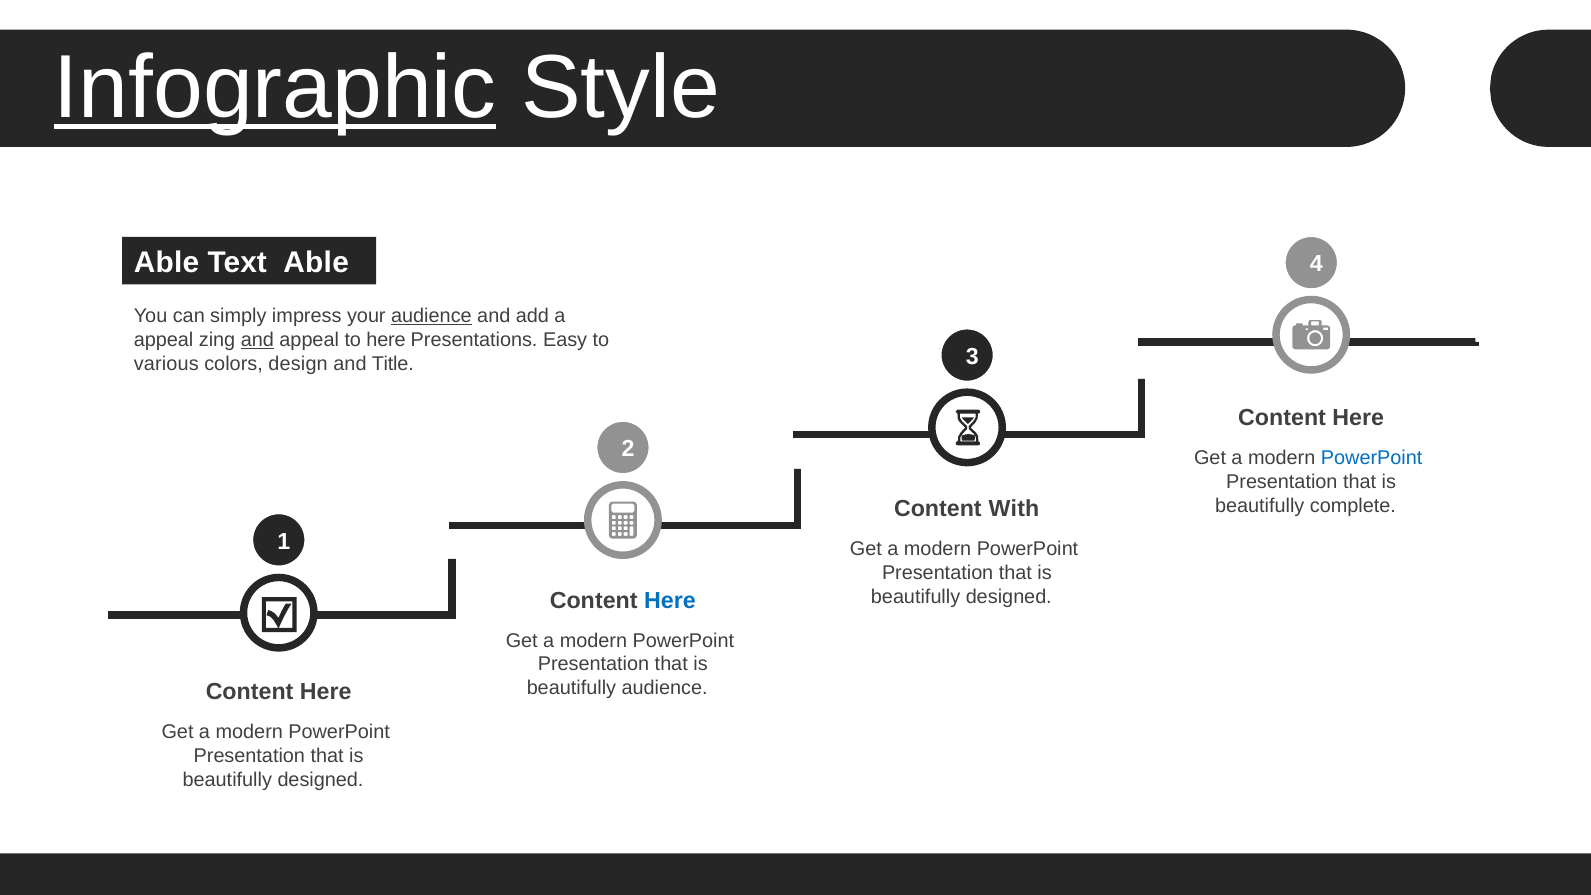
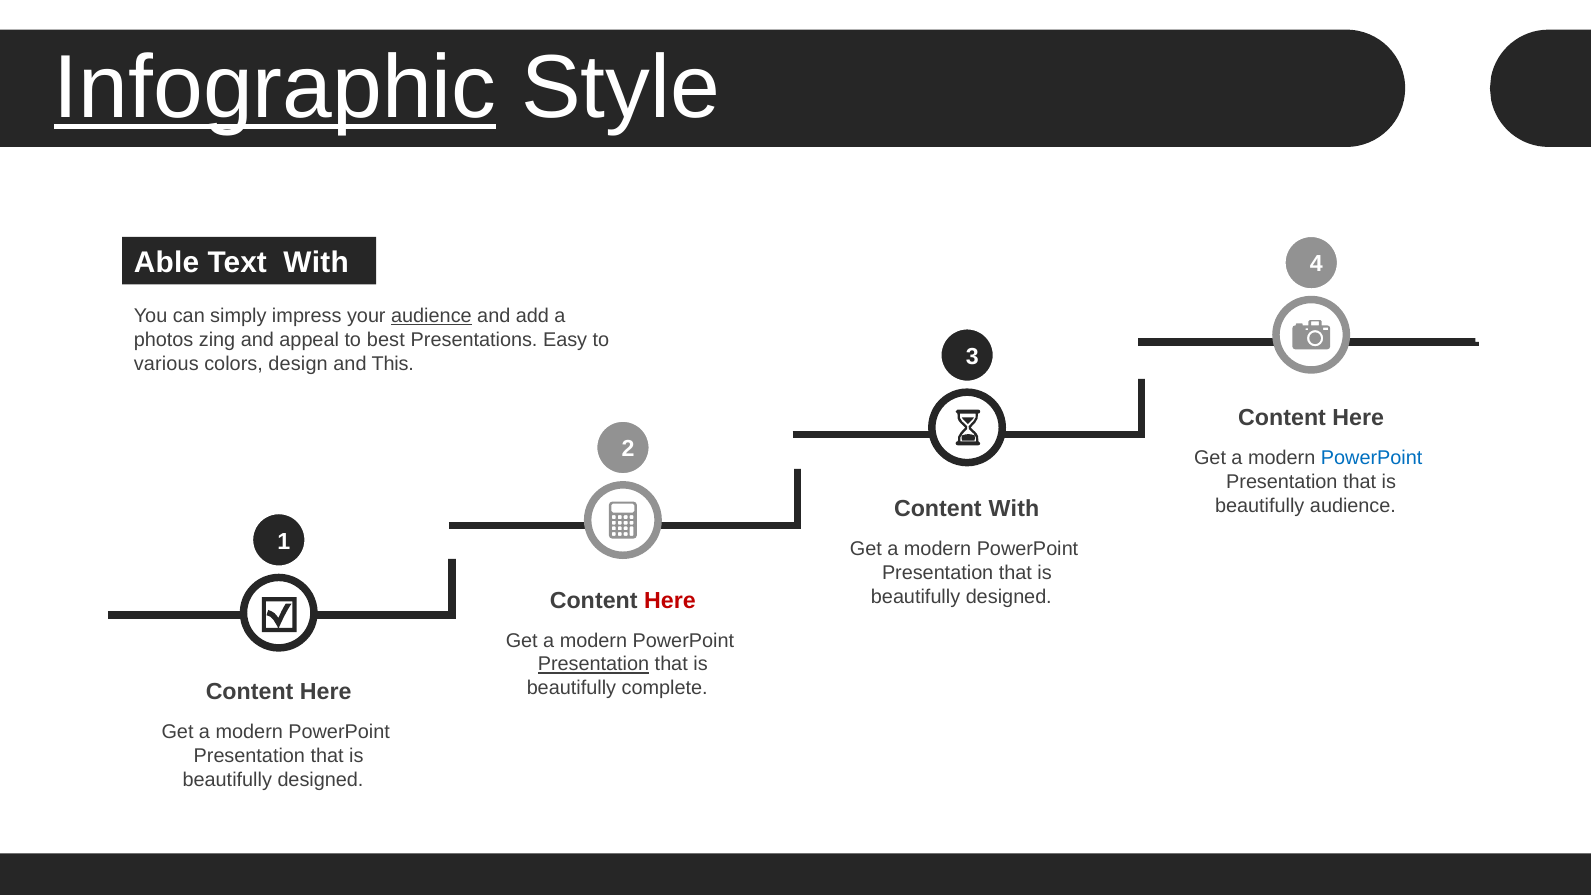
Text Able: Able -> With (316, 263)
appeal: appeal -> photos (164, 340)
and underline: present -> none (257, 340)
to here: here -> best (386, 340)
Title: Title -> This (393, 364)
beautifully complete: complete -> audience (1353, 506)
Here colour: blue -> red (670, 600)
Presentation underline: none -> present (594, 664)
beautifully audience: audience -> complete (665, 688)
